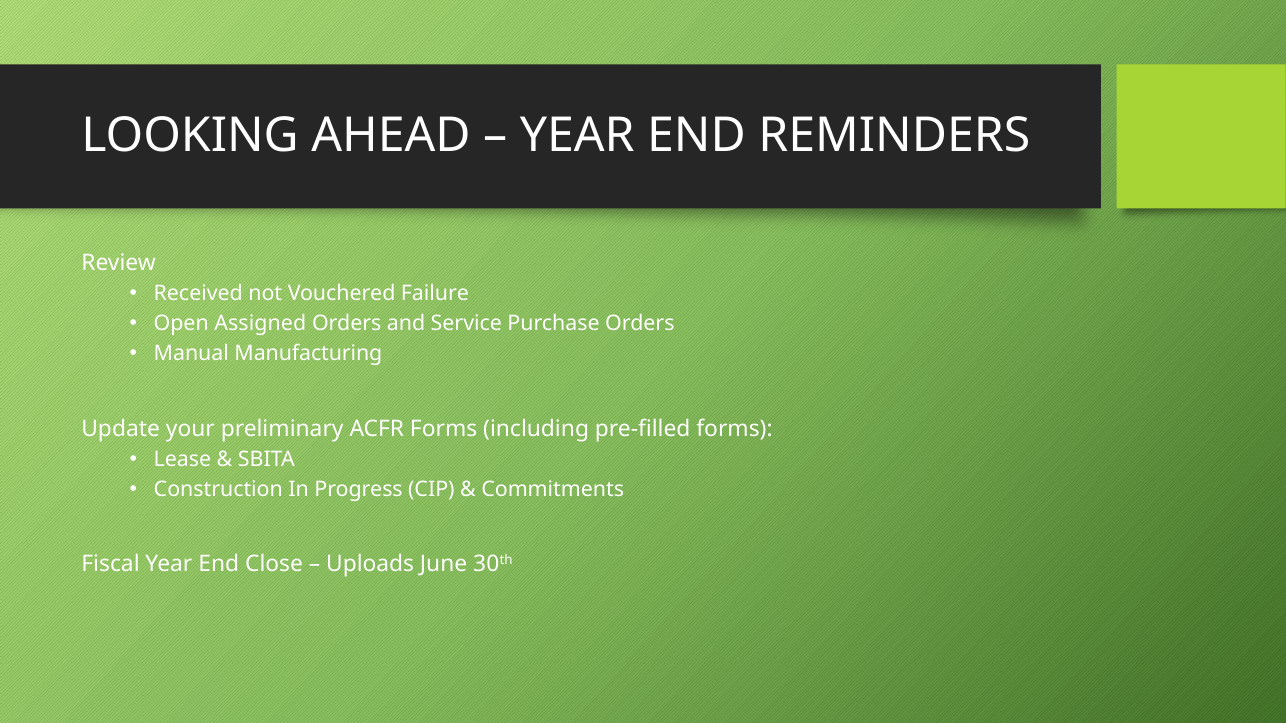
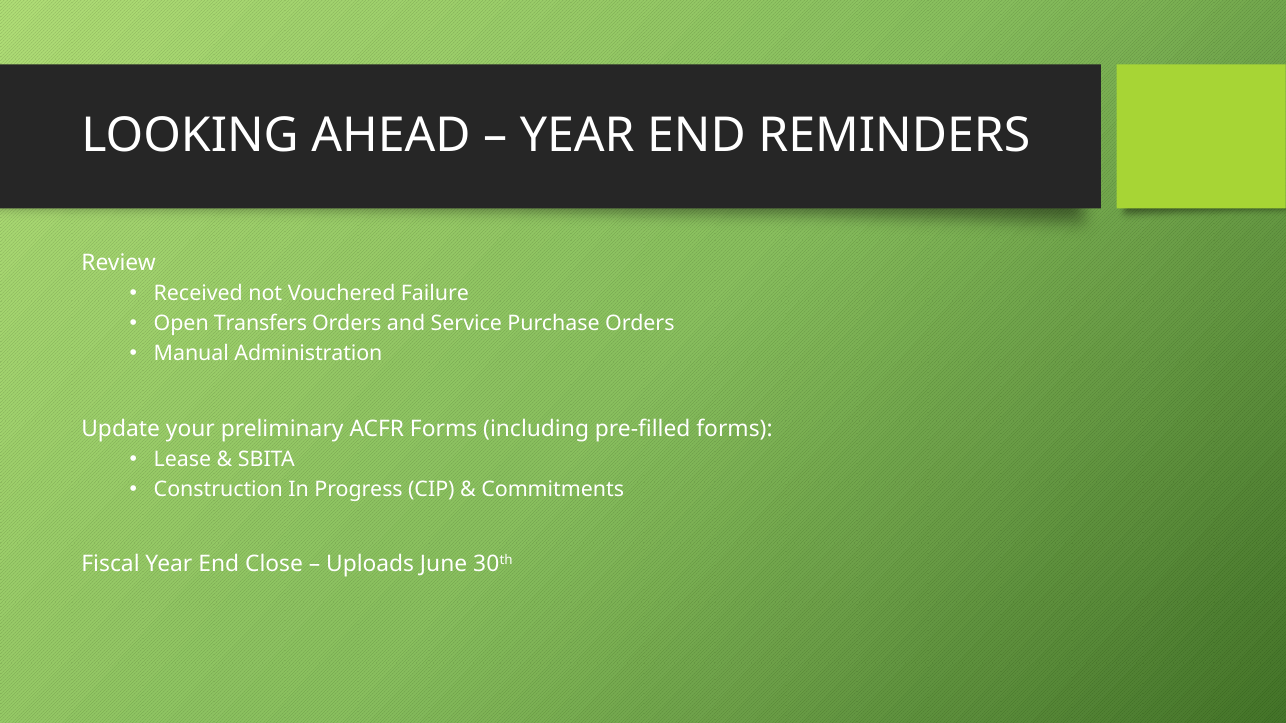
Assigned: Assigned -> Transfers (260, 324)
Manufacturing: Manufacturing -> Administration (308, 354)
